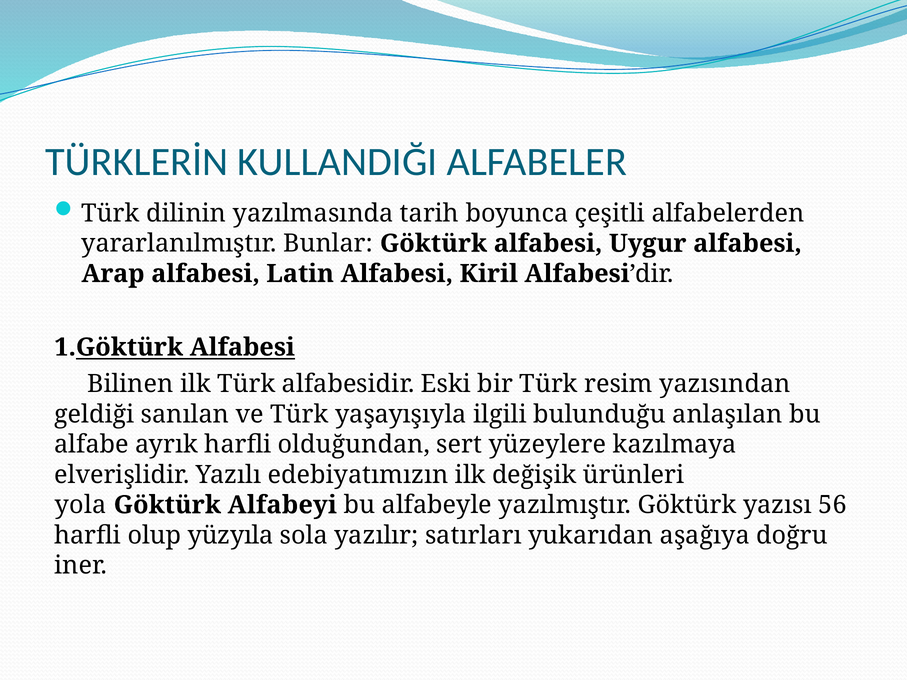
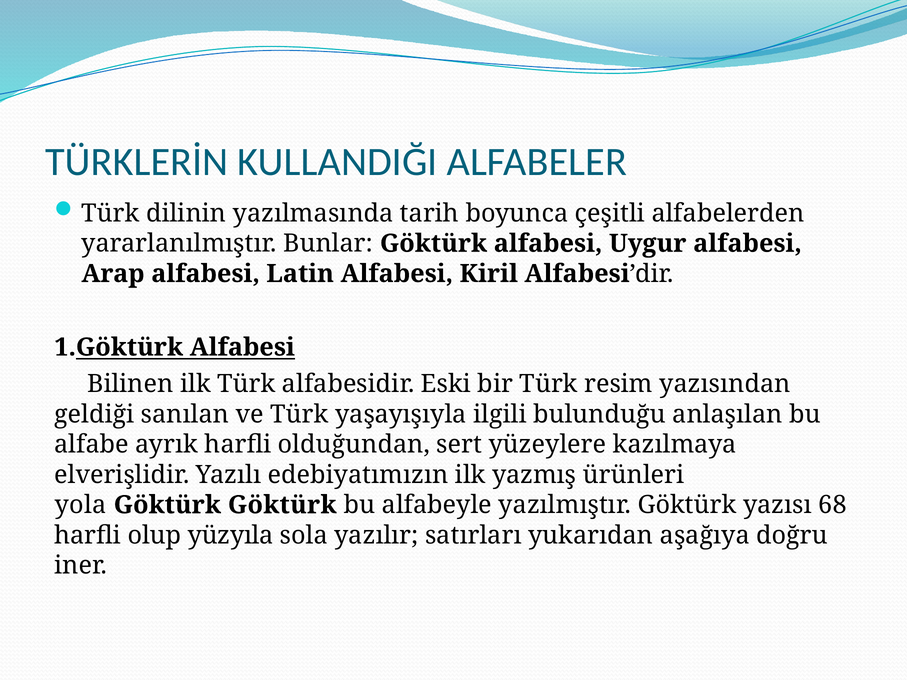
değişik: değişik -> yazmış (534, 475)
Göktürk Alfabeyi: Alfabeyi -> Göktürk (282, 505)
56: 56 -> 68 (833, 505)
